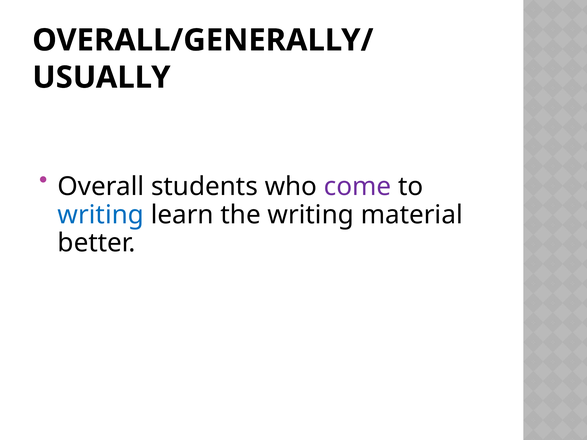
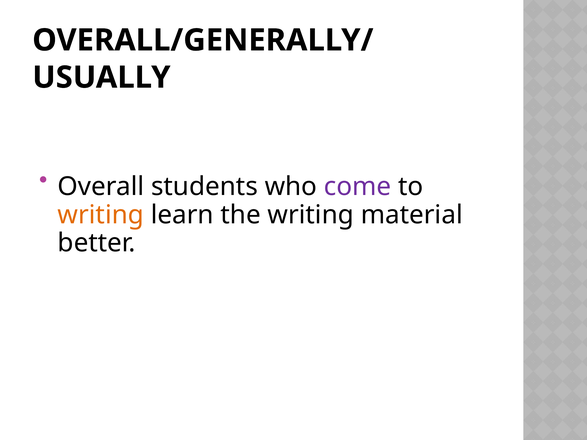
writing colour: blue -> orange (101, 215)
